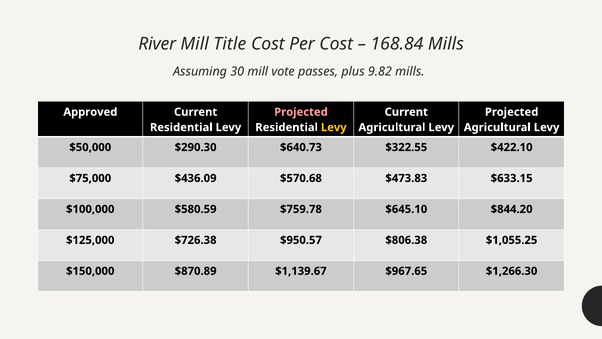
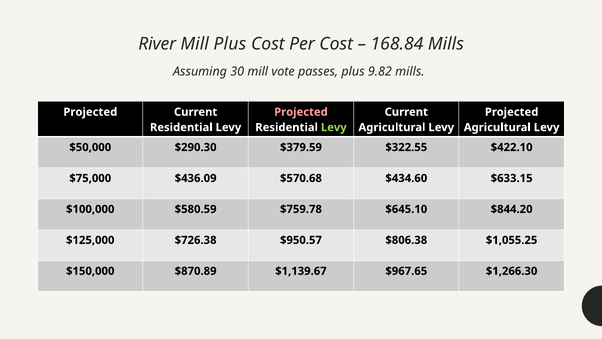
Mill Title: Title -> Plus (230, 44)
Approved: Approved -> Projected (90, 112)
Levy colour: yellow -> light green (334, 127)
$640.73: $640.73 -> $379.59 (301, 147)
$473.83: $473.83 -> $434.60 (406, 178)
